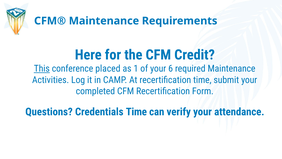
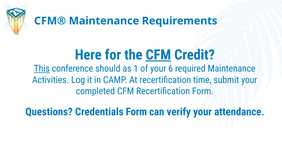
CFM underline: none -> present (158, 55)
placed: placed -> should (108, 68)
Credentials Time: Time -> Form (136, 112)
